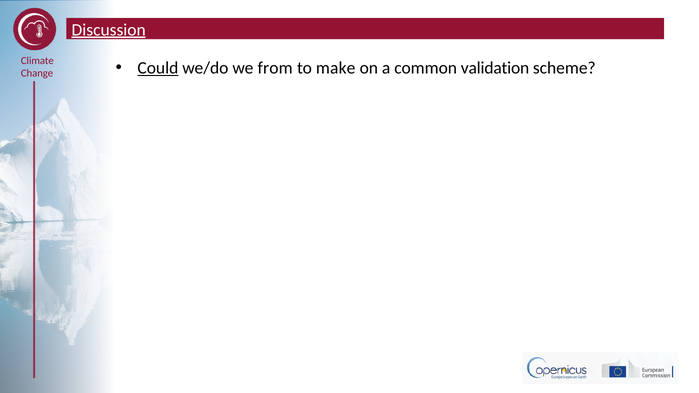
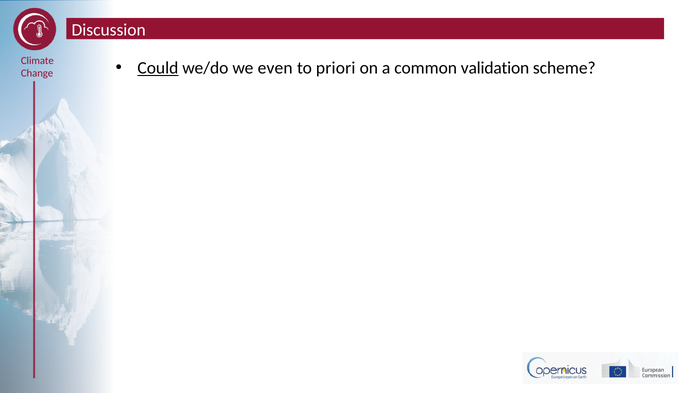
Discussion underline: present -> none (109, 30)
from: from -> even (275, 68)
make: make -> priori (336, 68)
